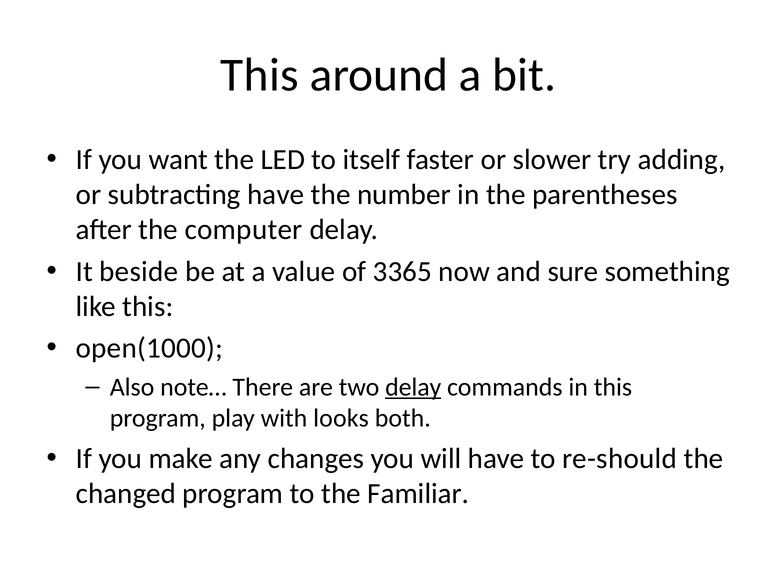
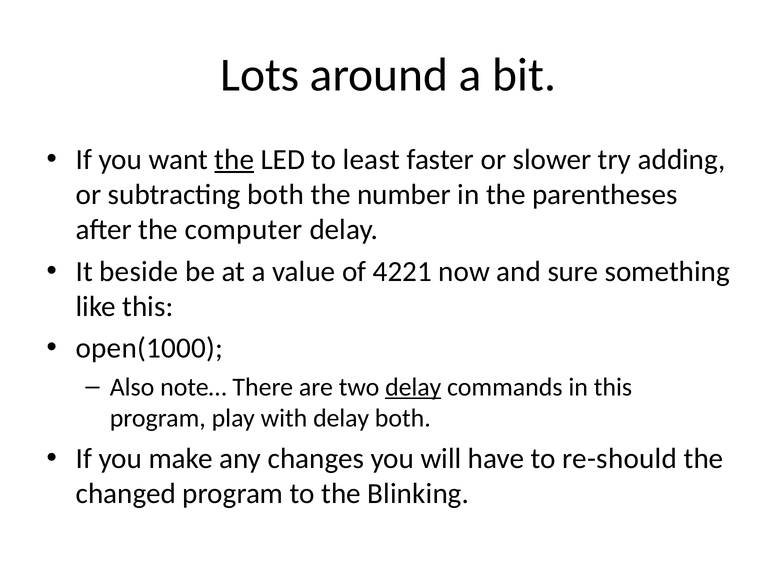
This: This -> Lots (260, 75)
the underline: none -> present (234, 159)
itself: itself -> least (371, 159)
subtracting have: have -> both (276, 194)
3365: 3365 -> 4221 (402, 271)
with looks: looks -> delay (341, 418)
Familiar: Familiar -> Blinking (418, 493)
